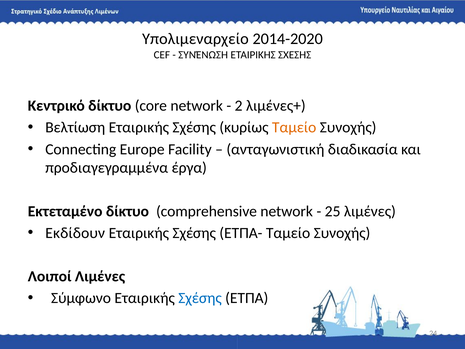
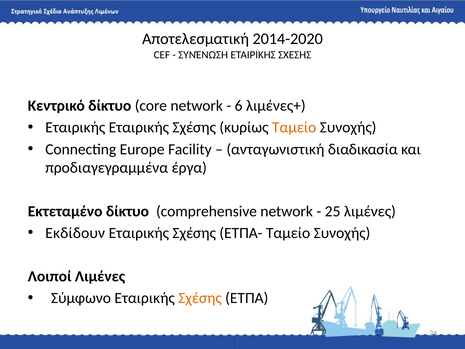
Υπολιμεναρχείο: Υπολιμεναρχείο -> Αποτελεσματική (196, 39)
2: 2 -> 6 (239, 106)
Βελτίωση: Βελτίωση -> Εταιρικής (75, 127)
Σχέσης colour: blue -> orange (200, 298)
